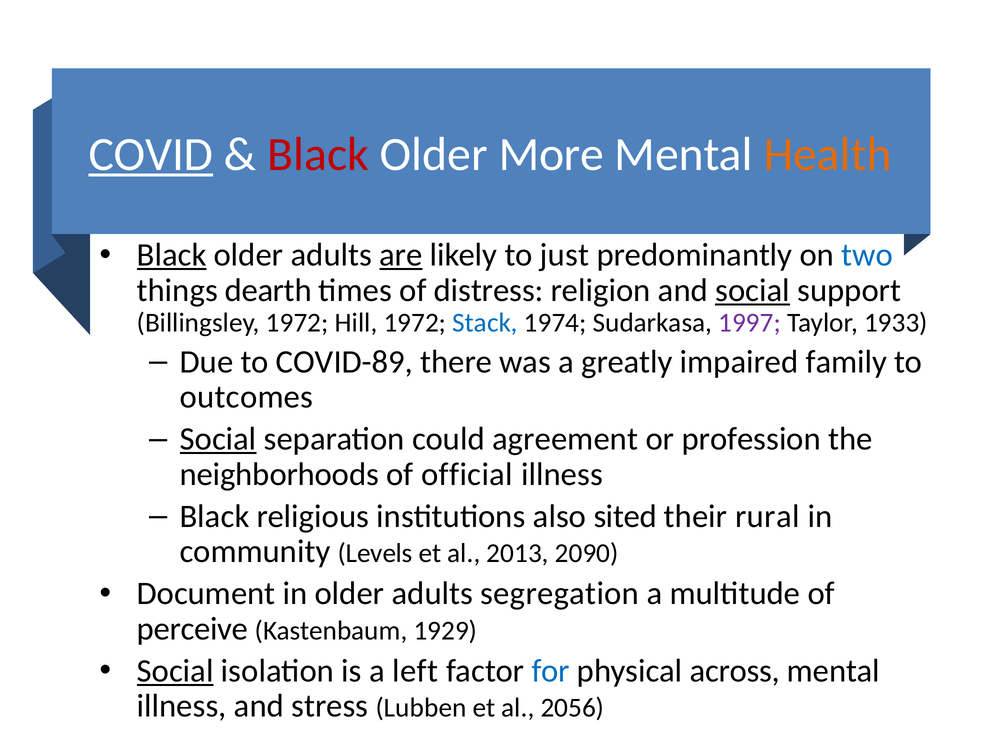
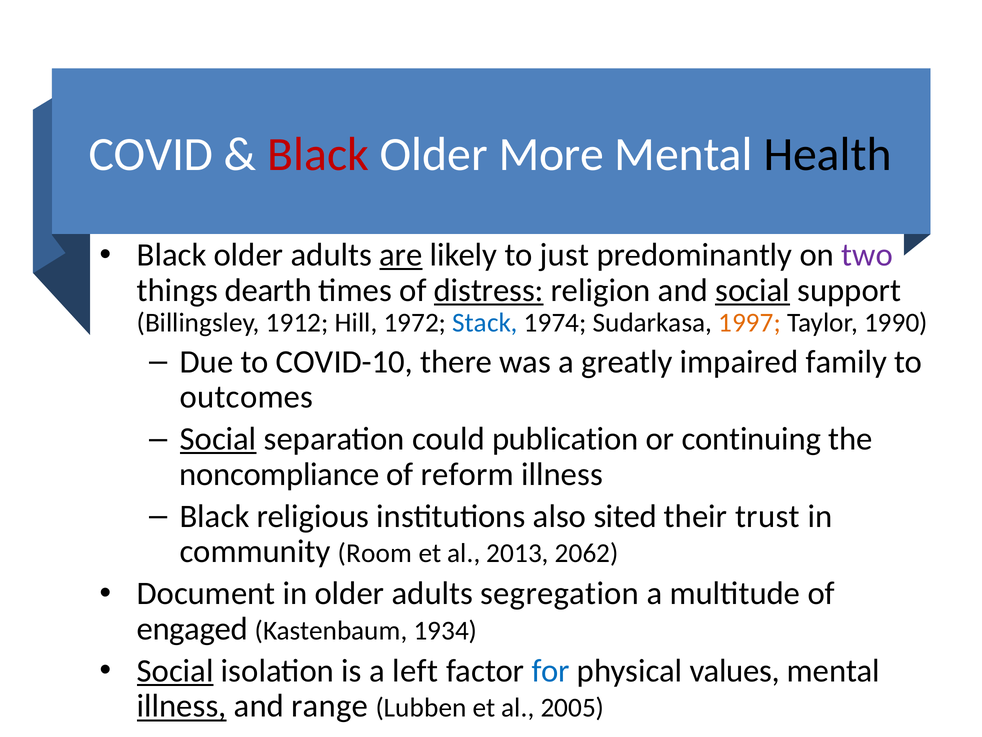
COVID underline: present -> none (151, 154)
Health colour: orange -> black (828, 154)
Black underline: present -> none (172, 255)
two colour: blue -> purple (867, 255)
distress underline: none -> present (489, 290)
Billingsley 1972: 1972 -> 1912 (297, 323)
1997 colour: purple -> orange (750, 323)
1933: 1933 -> 1990 (896, 323)
COVID-89: COVID-89 -> COVID-10 (344, 362)
agreement: agreement -> publication (565, 439)
profession: profession -> continuing (751, 439)
neighborhoods: neighborhoods -> noncompliance (279, 474)
official: official -> reform (467, 474)
rural: rural -> trust (767, 516)
Levels: Levels -> Room (375, 553)
2090: 2090 -> 2062 (587, 553)
perceive: perceive -> engaged (192, 628)
1929: 1929 -> 1934 (445, 630)
across: across -> values (735, 670)
illness underline: none -> present (182, 706)
stress: stress -> range (330, 706)
2056: 2056 -> 2005 (572, 708)
